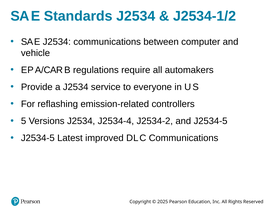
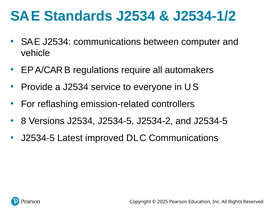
5: 5 -> 8 (24, 121)
J2534 J2534-4: J2534-4 -> J2534-5 (116, 121)
